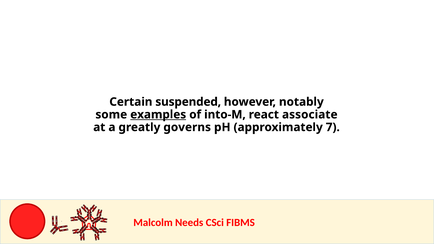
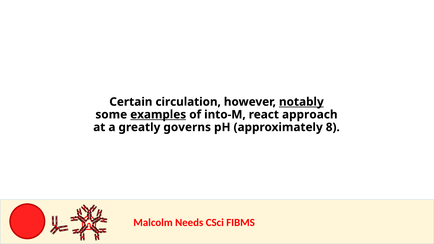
suspended: suspended -> circulation (188, 102)
notably underline: none -> present (301, 102)
associate: associate -> approach (310, 115)
7: 7 -> 8 (333, 127)
